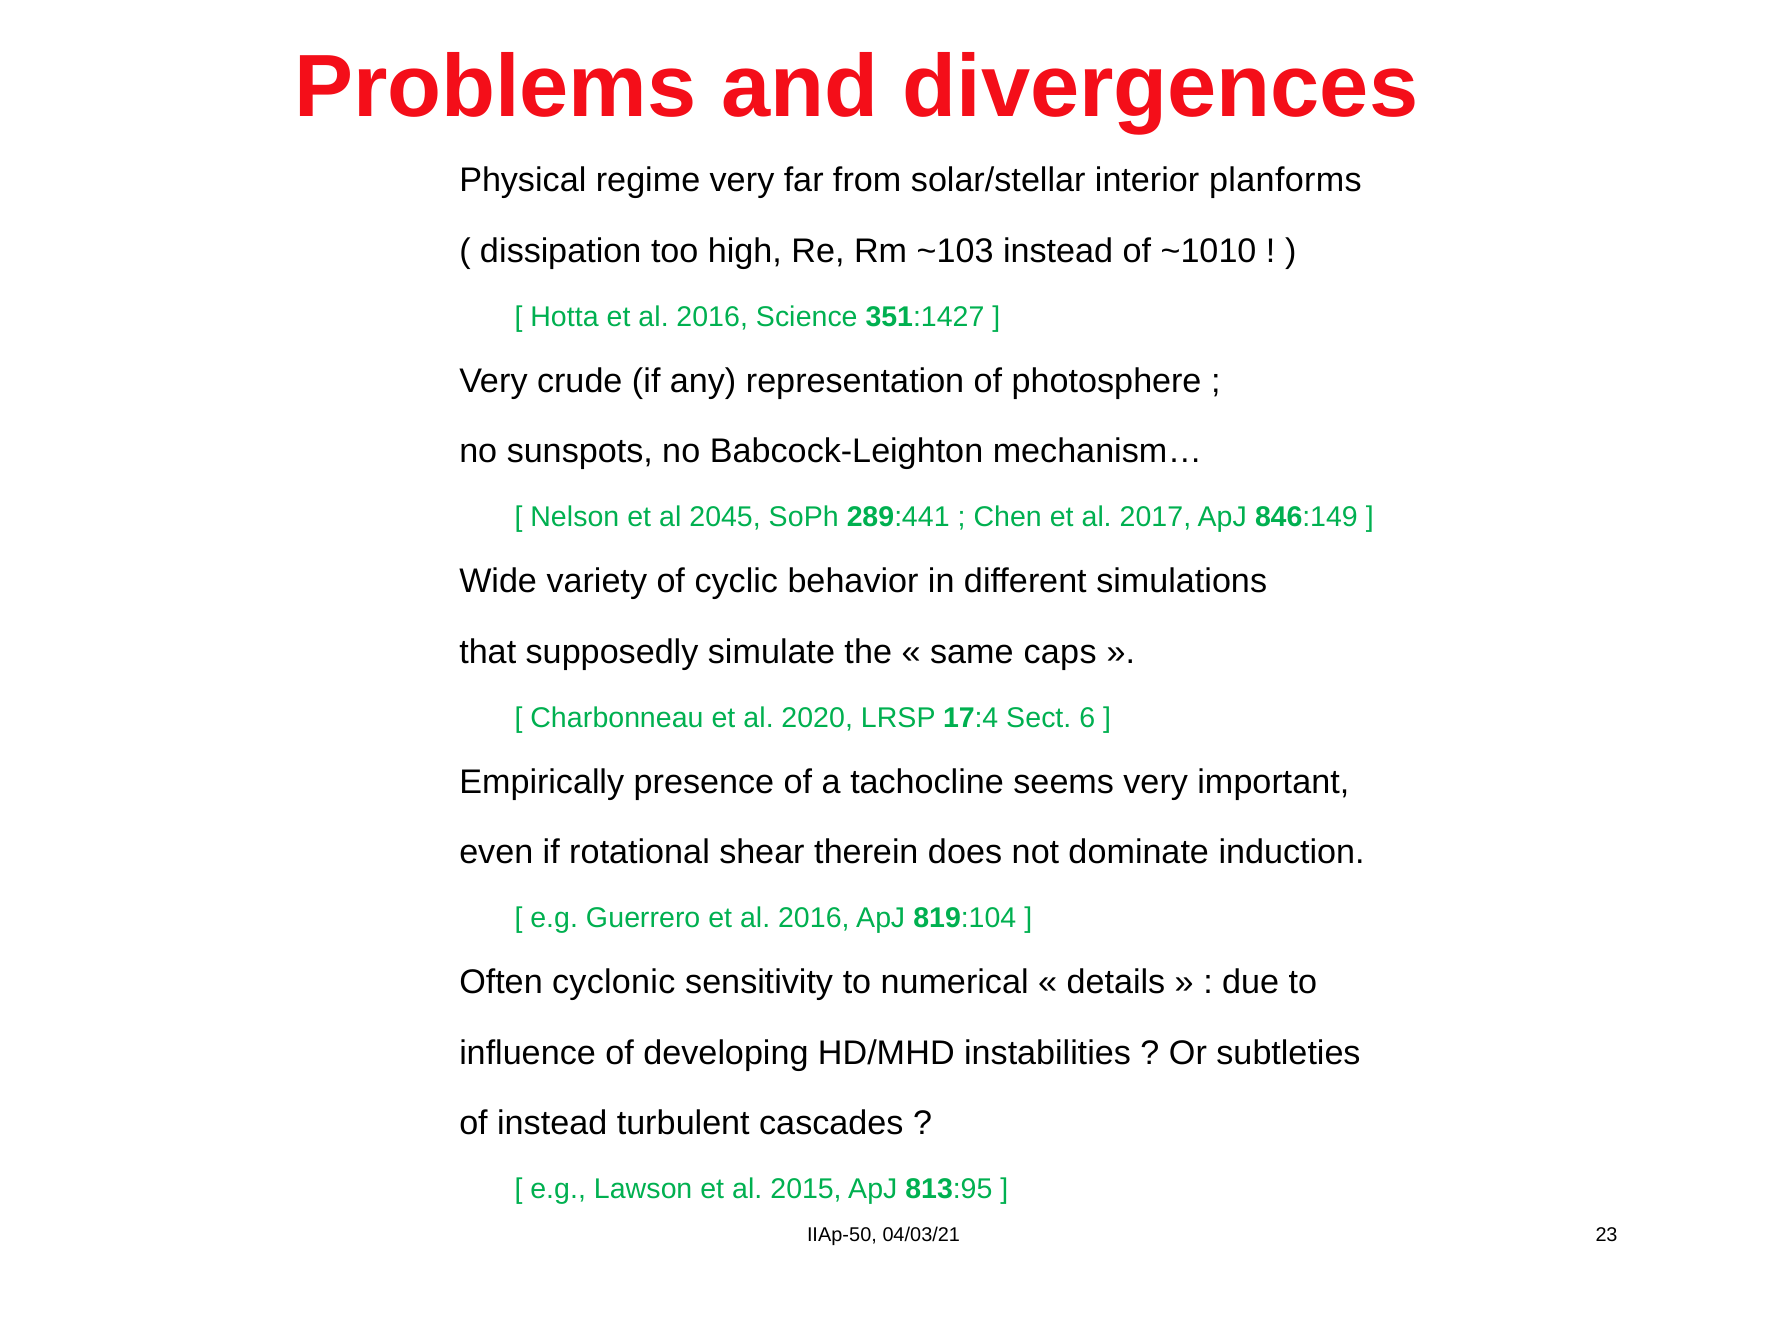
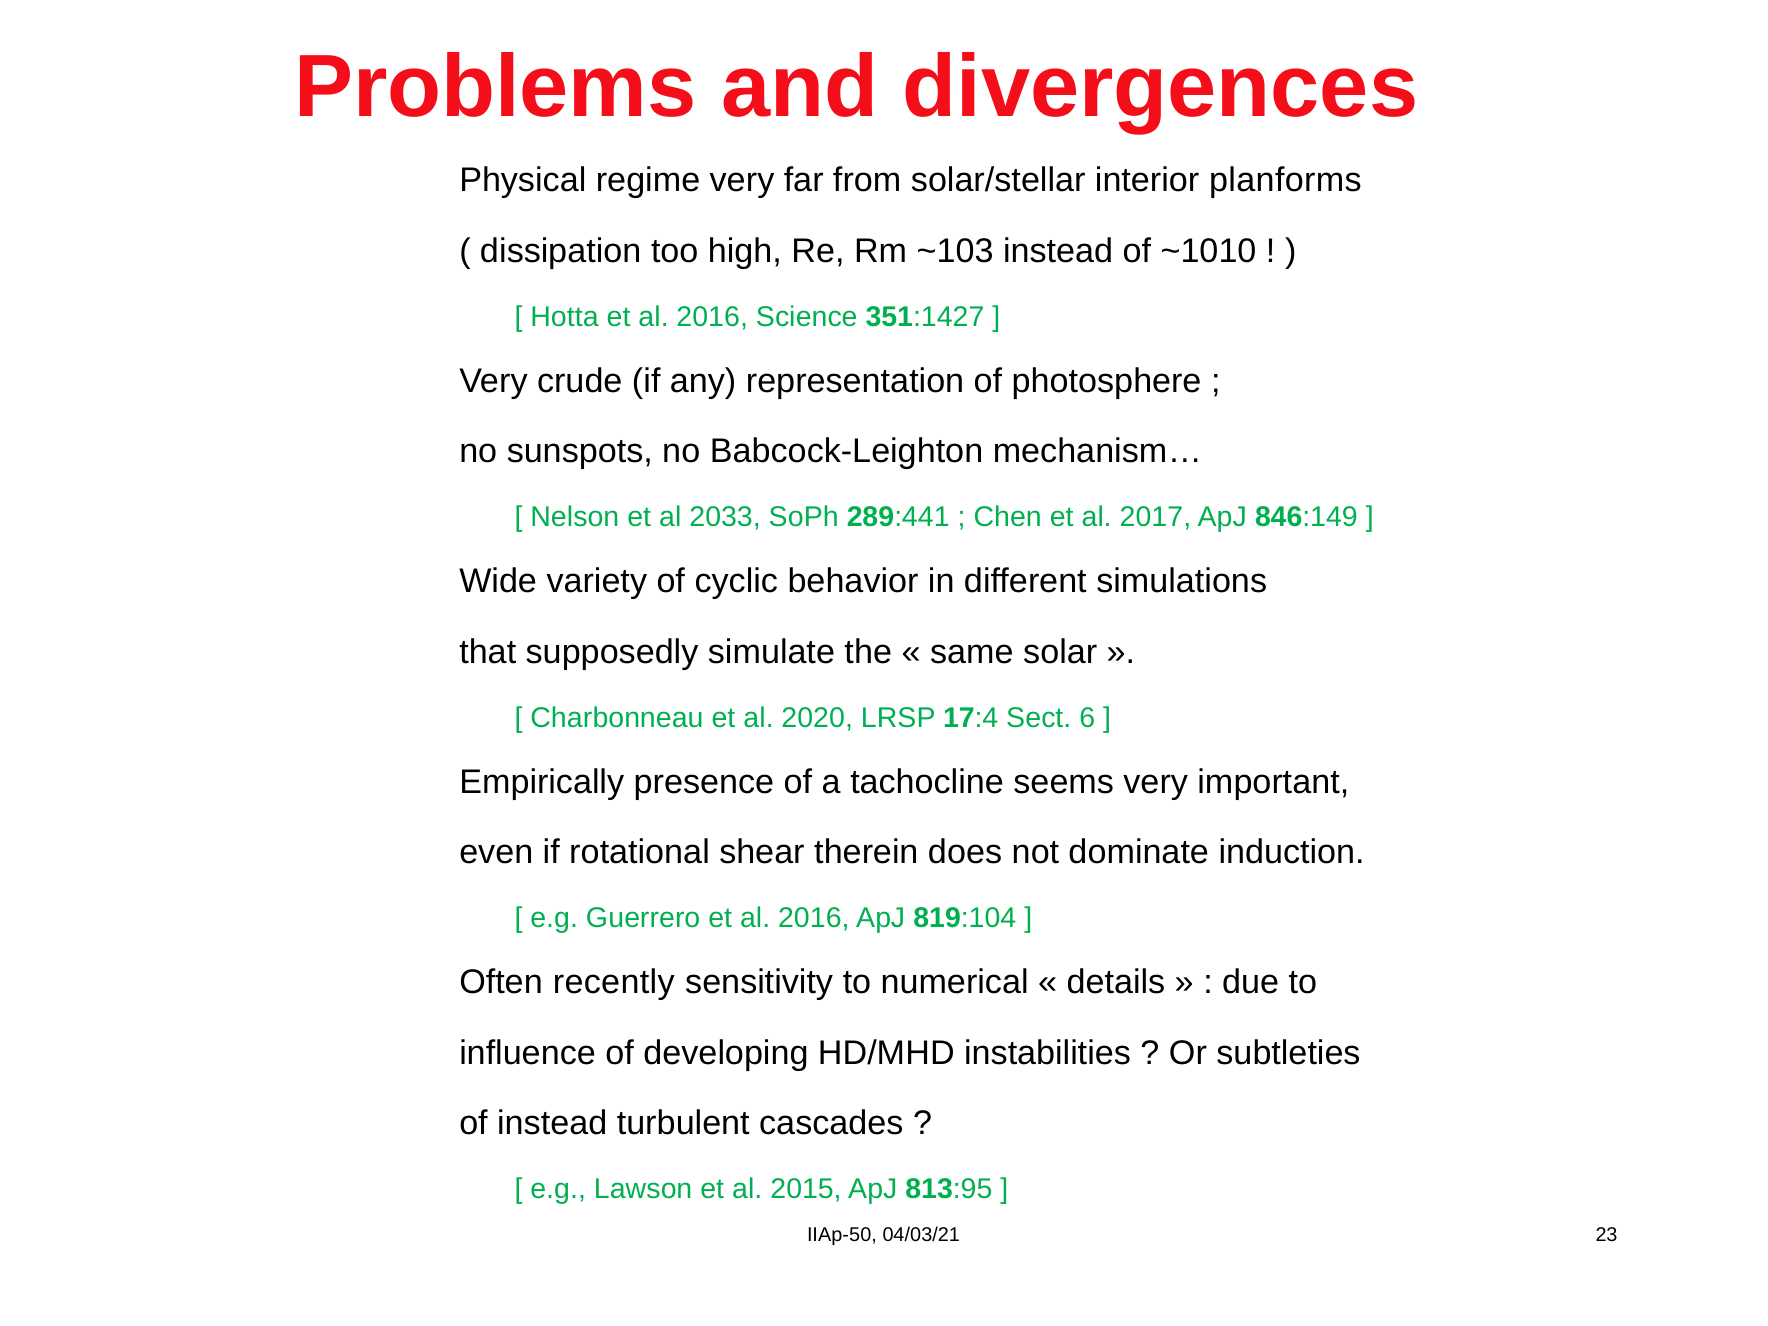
2045: 2045 -> 2033 (725, 517)
caps: caps -> solar (1060, 652)
cyclonic: cyclonic -> recently (614, 982)
